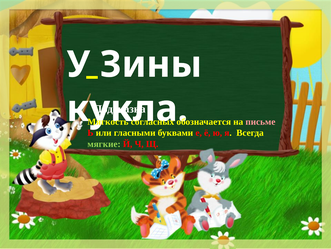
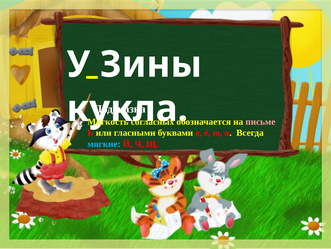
мягкие colour: light green -> light blue (104, 144)
